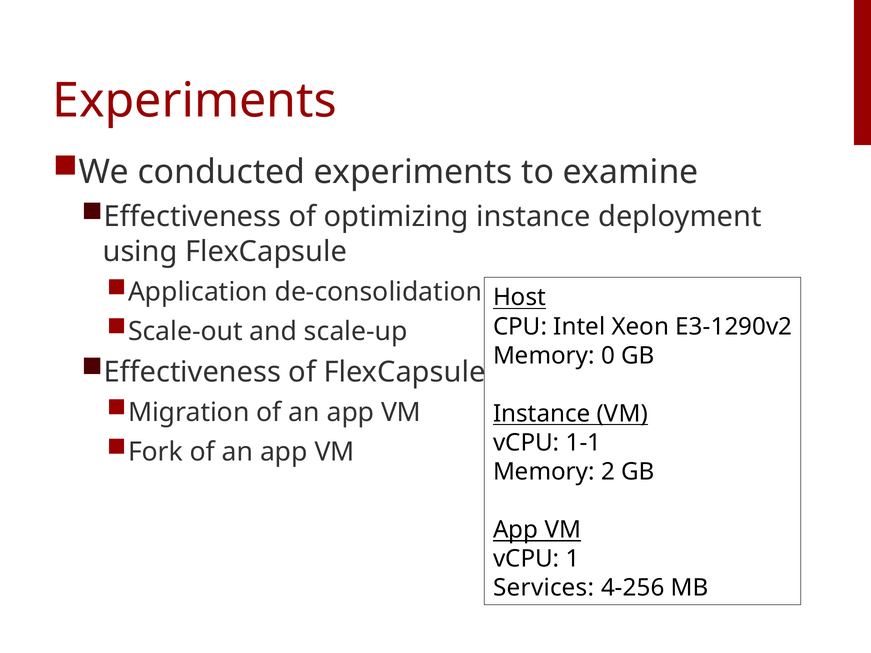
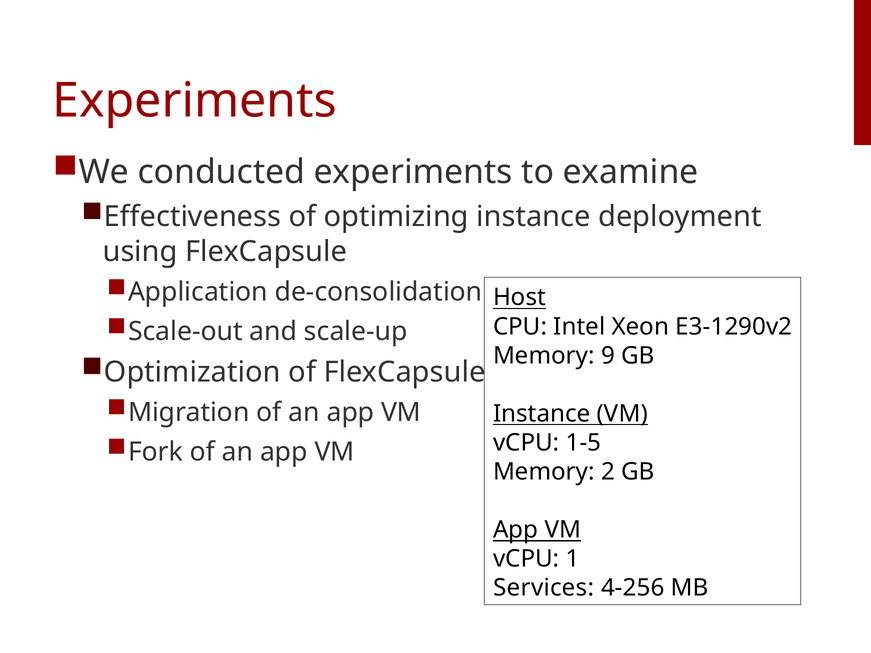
0: 0 -> 9 (608, 356)
Effectiveness: Effectiveness -> Optimization (192, 372)
1-1: 1-1 -> 1-5 (584, 443)
